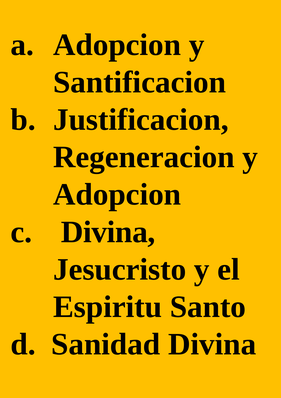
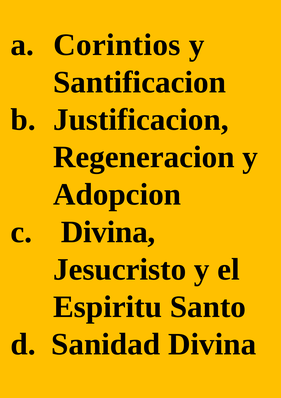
Adopcion: Adopcion -> Corintios (117, 45)
